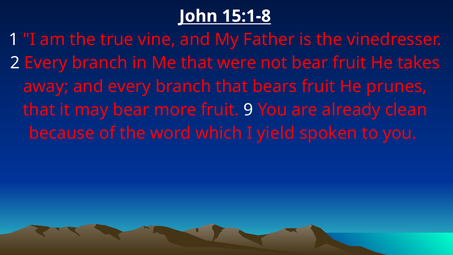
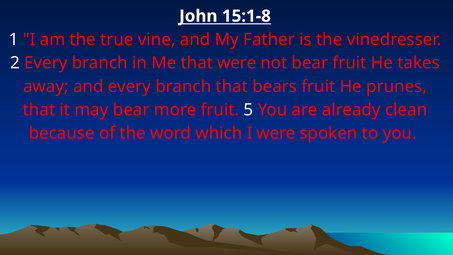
9: 9 -> 5 (249, 110)
I yield: yield -> were (276, 133)
